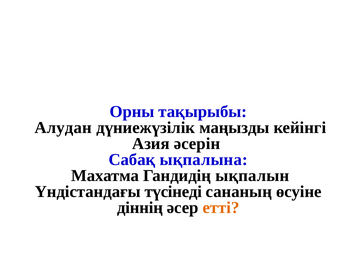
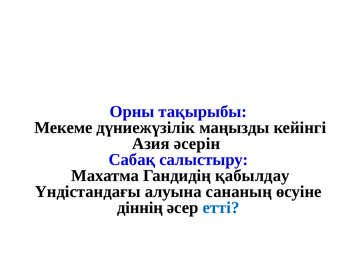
Алудан: Алудан -> Мекеме (63, 128)
ықпалына: ықпалына -> салыстыру (204, 160)
ықпалын: ықпалын -> қабылдау (252, 176)
түсінеді: түсінеді -> алуына (173, 192)
етті colour: orange -> blue (221, 208)
